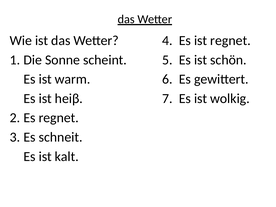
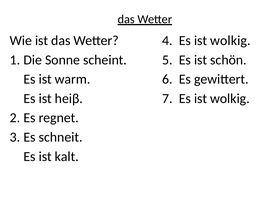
4 Es ist regnet: regnet -> wolkig (230, 41)
